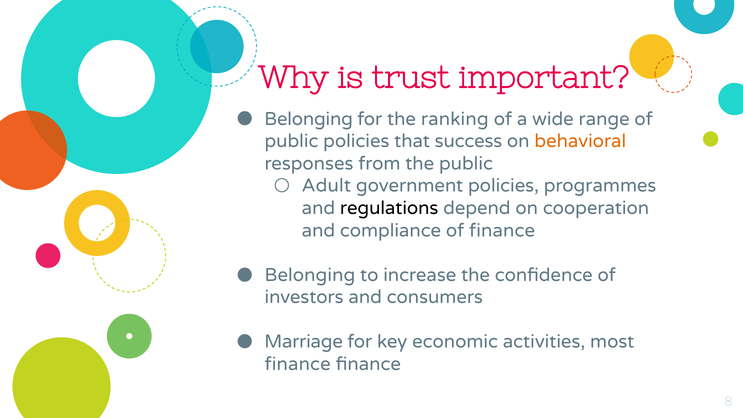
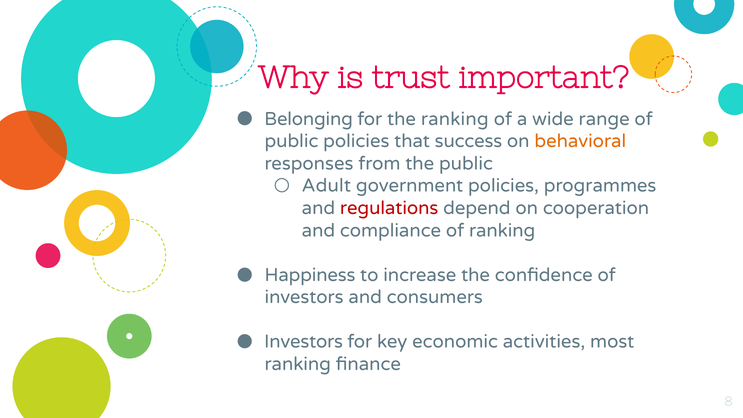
regulations colour: black -> red (389, 208)
of finance: finance -> ranking (502, 230)
Belonging: Belonging -> Happiness (310, 275)
Marriage: Marriage -> Investors (304, 342)
finance: finance -> ranking (298, 364)
